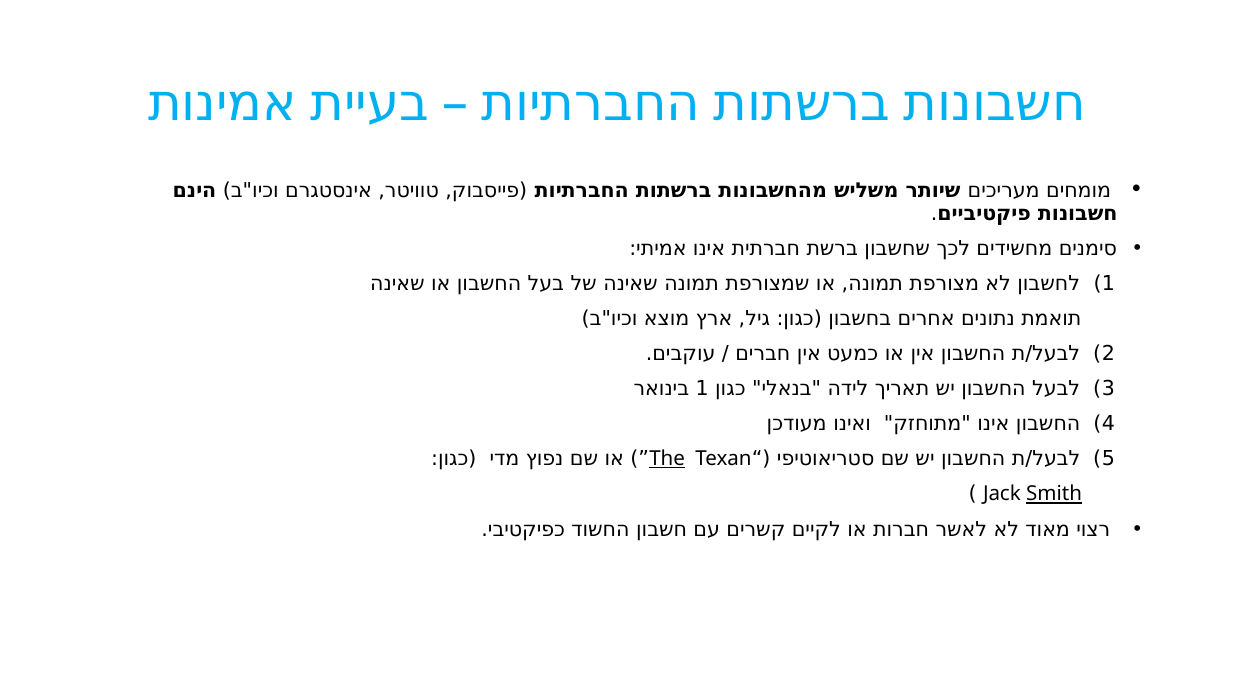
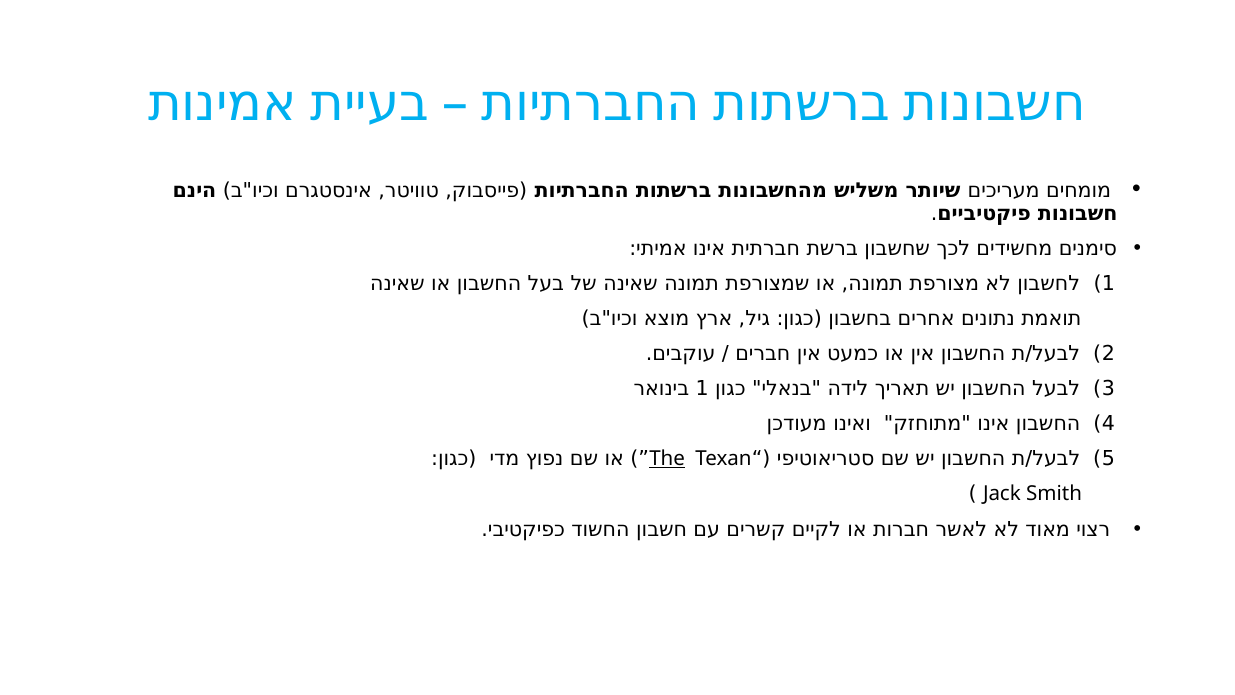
Smith underline: present -> none (1054, 494)
